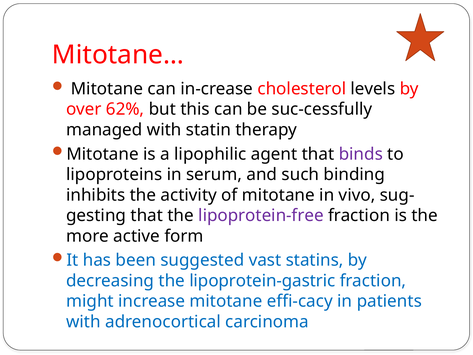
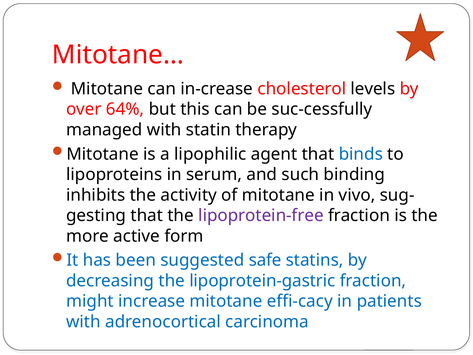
62%: 62% -> 64% (125, 109)
binds colour: purple -> blue (361, 154)
vast: vast -> safe (265, 260)
